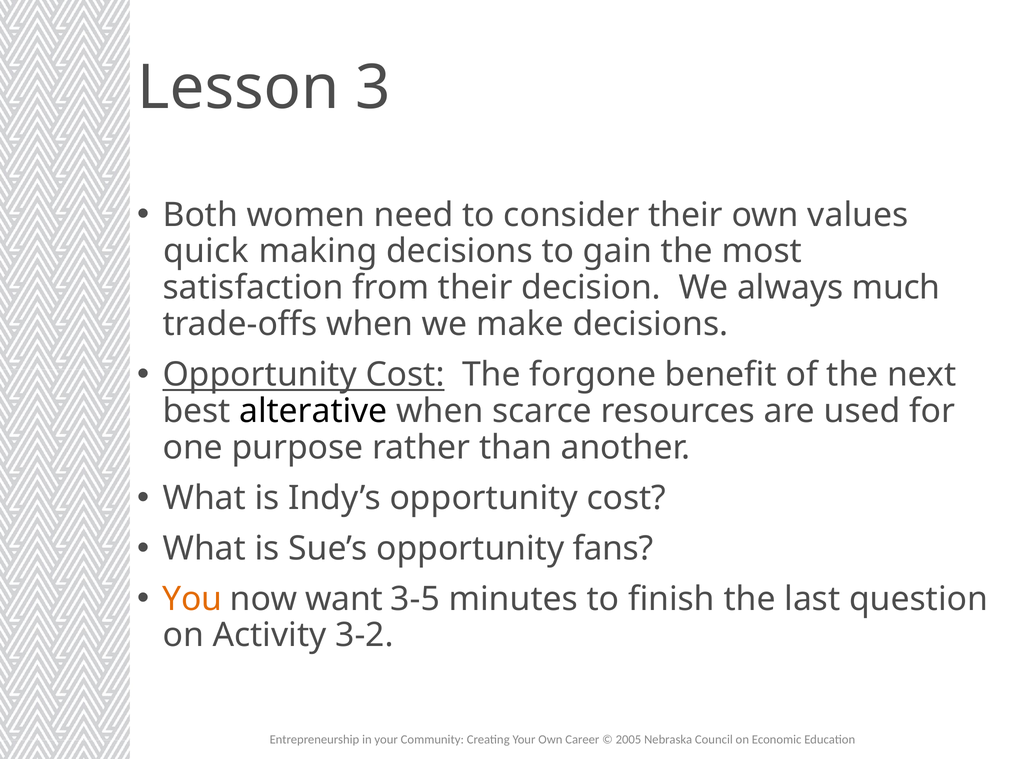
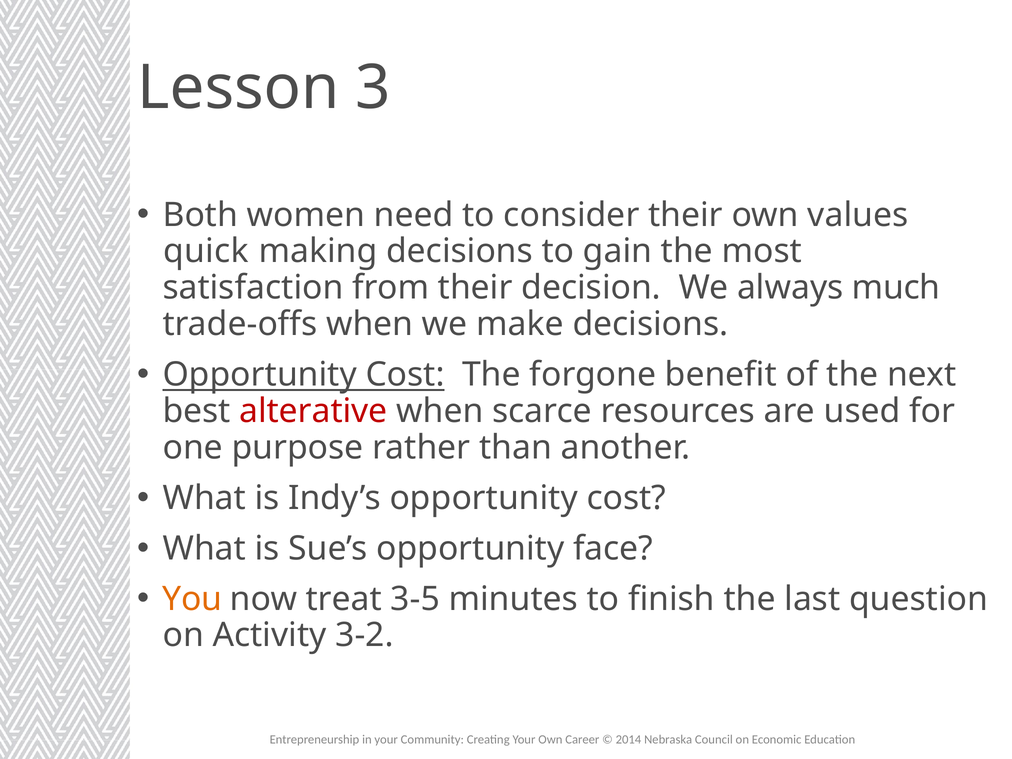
alterative colour: black -> red (313, 411)
fans: fans -> face (613, 548)
want: want -> treat (344, 599)
2005: 2005 -> 2014 (628, 740)
